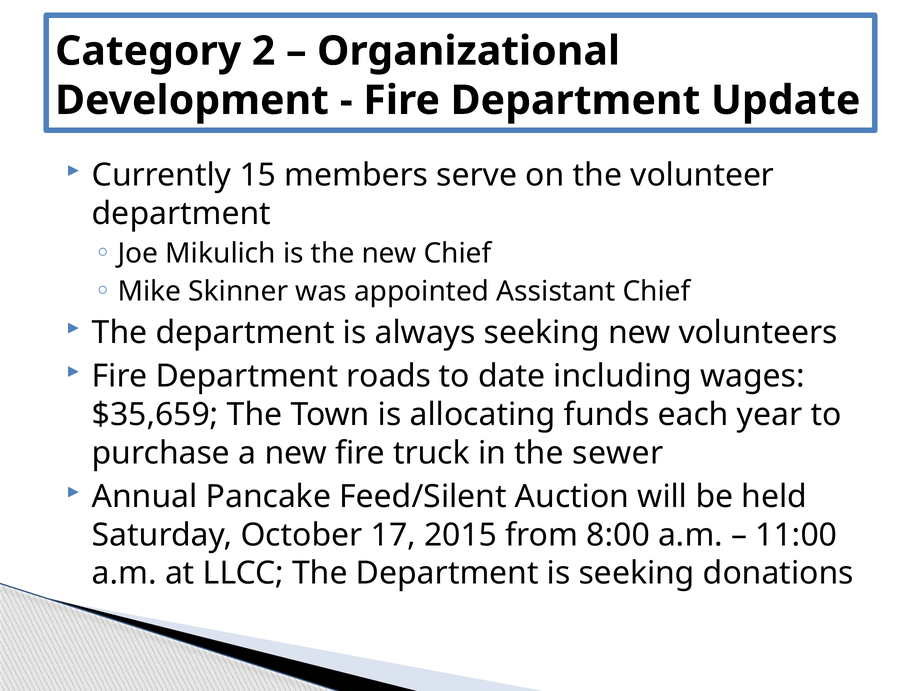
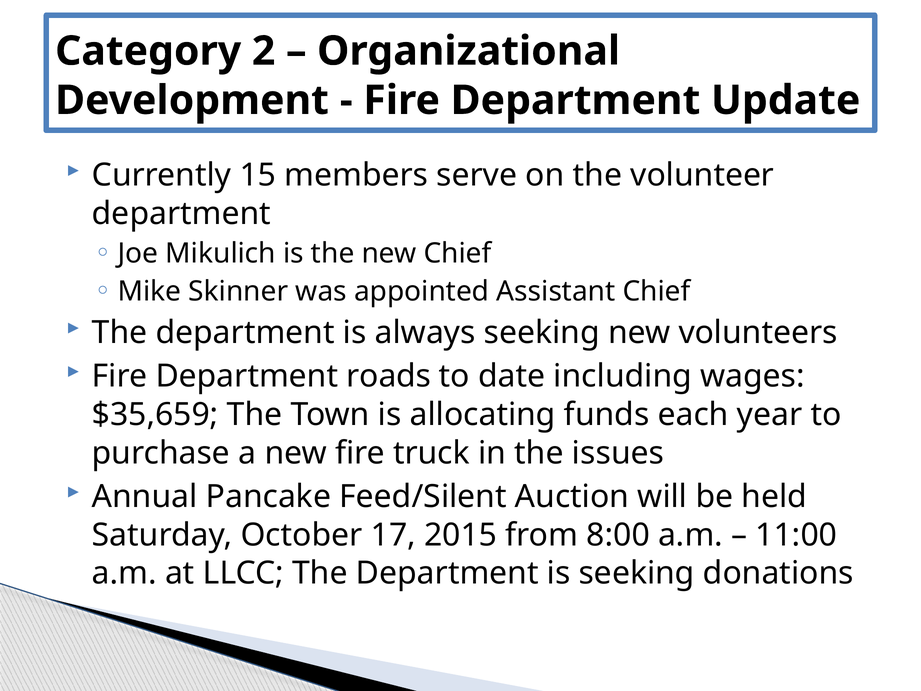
sewer: sewer -> issues (618, 453)
